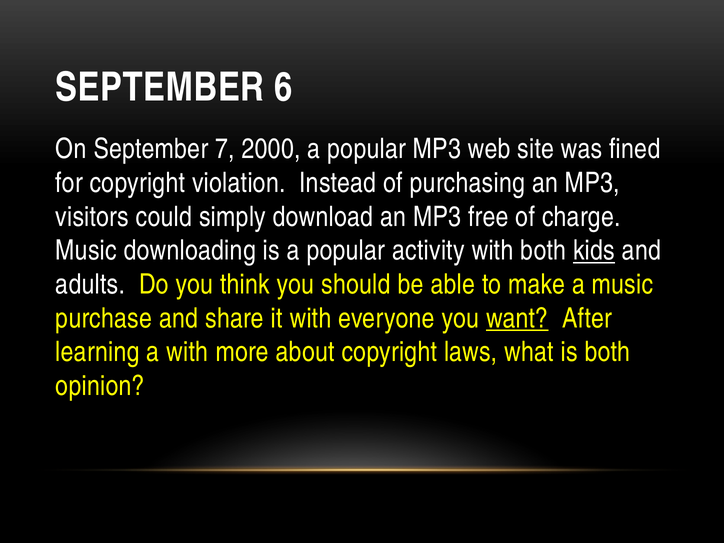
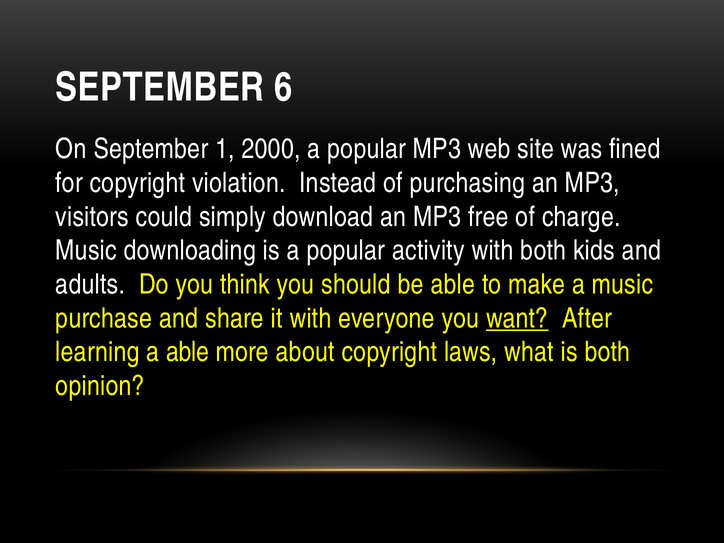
7: 7 -> 1 (225, 149)
kids underline: present -> none (594, 251)
a with: with -> able (188, 352)
